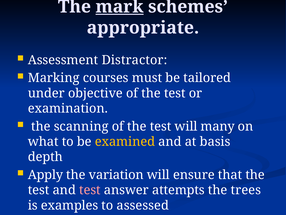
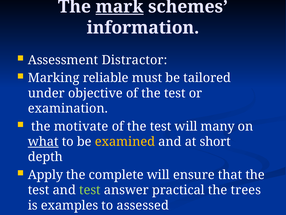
appropriate: appropriate -> information (143, 28)
courses: courses -> reliable (106, 78)
scanning: scanning -> motivate (81, 126)
what underline: none -> present (43, 141)
basis: basis -> short (215, 141)
variation: variation -> complete (116, 174)
test colour: pink -> light green (90, 190)
attempts: attempts -> practical (178, 190)
